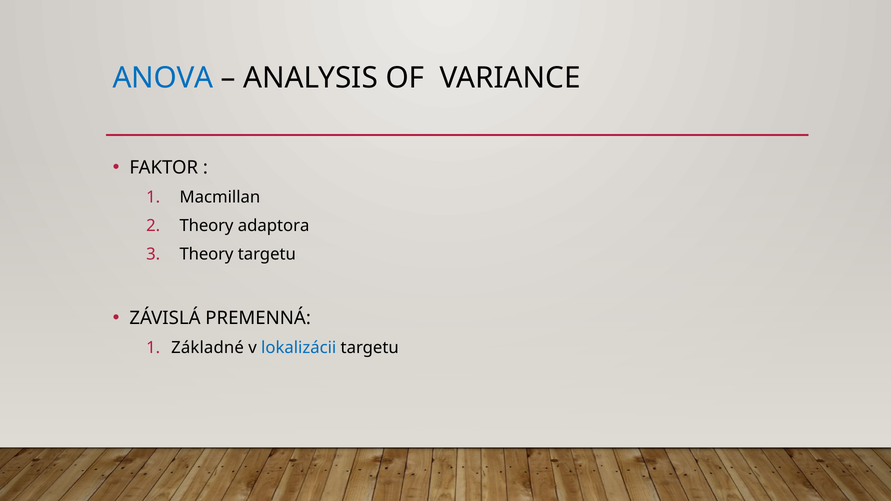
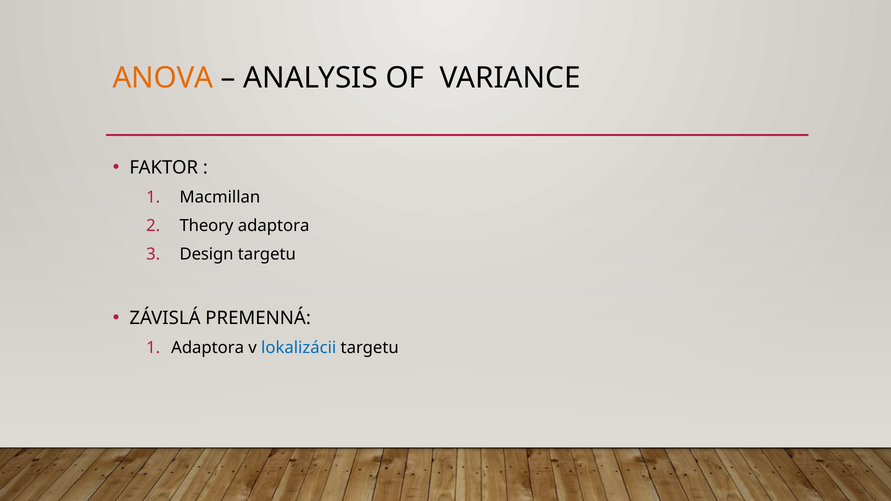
ANOVA colour: blue -> orange (163, 78)
Theory: Theory -> Design (207, 255)
Základné: Základné -> Adaptora (208, 348)
